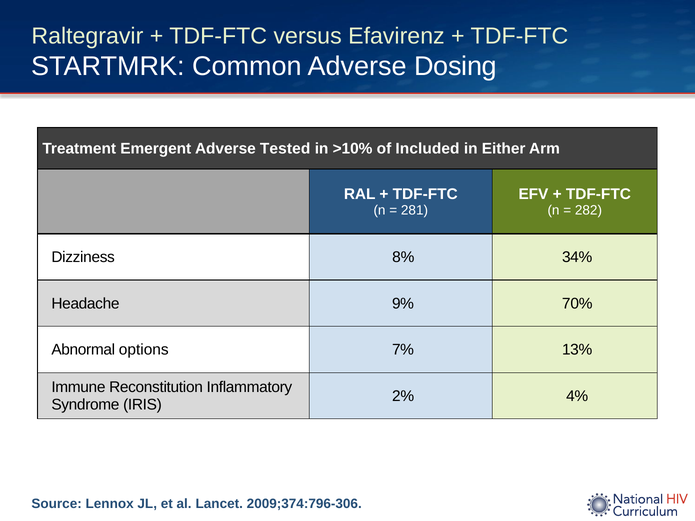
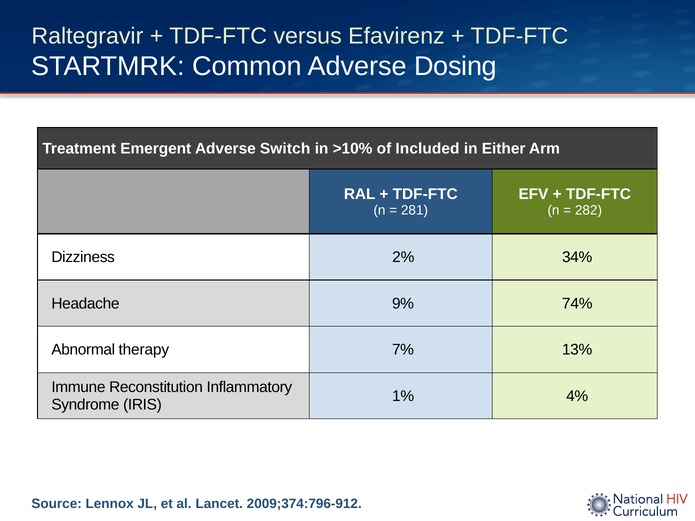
Tested: Tested -> Switch (285, 149)
8%: 8% -> 2% (403, 257)
70%: 70% -> 74% (577, 304)
options: options -> therapy (144, 350)
2%: 2% -> 1% (403, 396)
2009;374:796-306: 2009;374:796-306 -> 2009;374:796-912 (304, 504)
